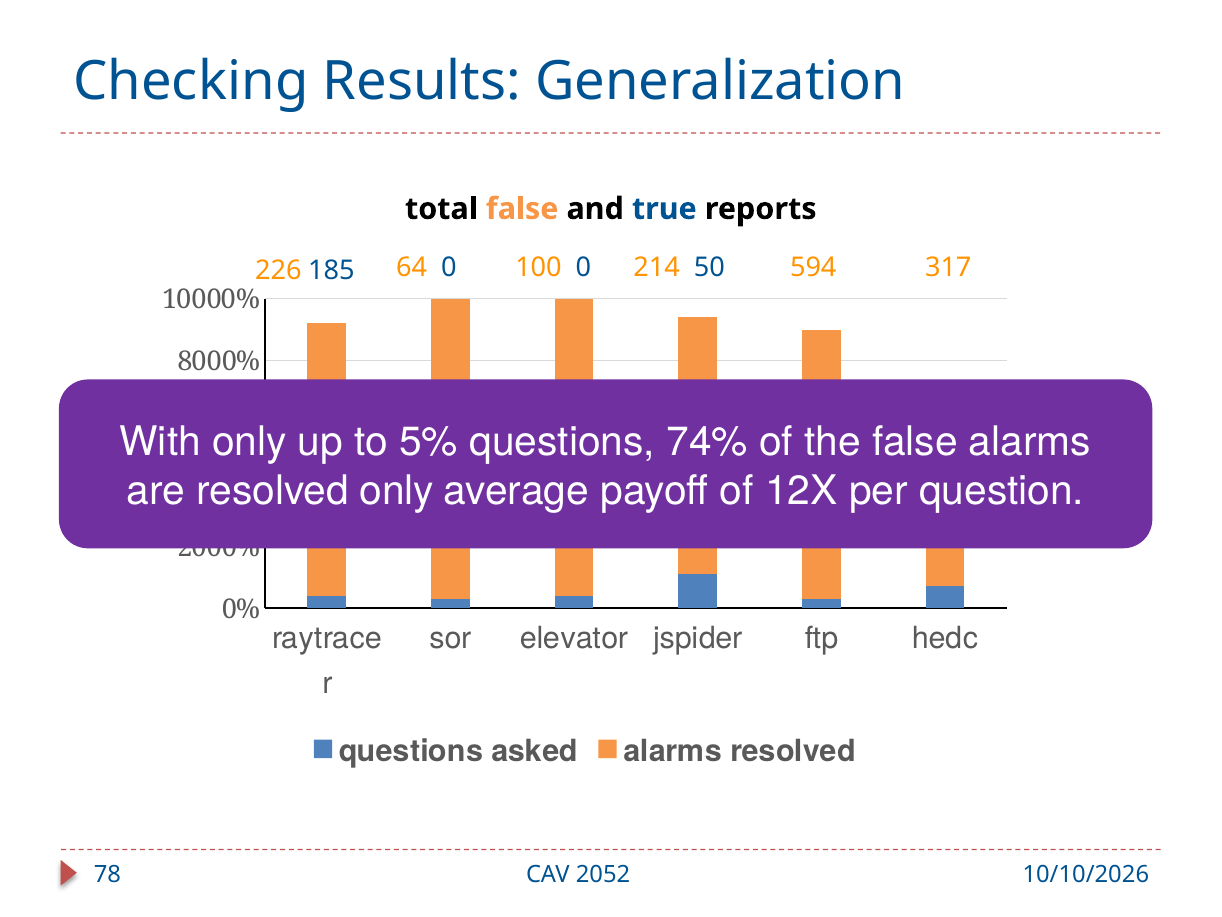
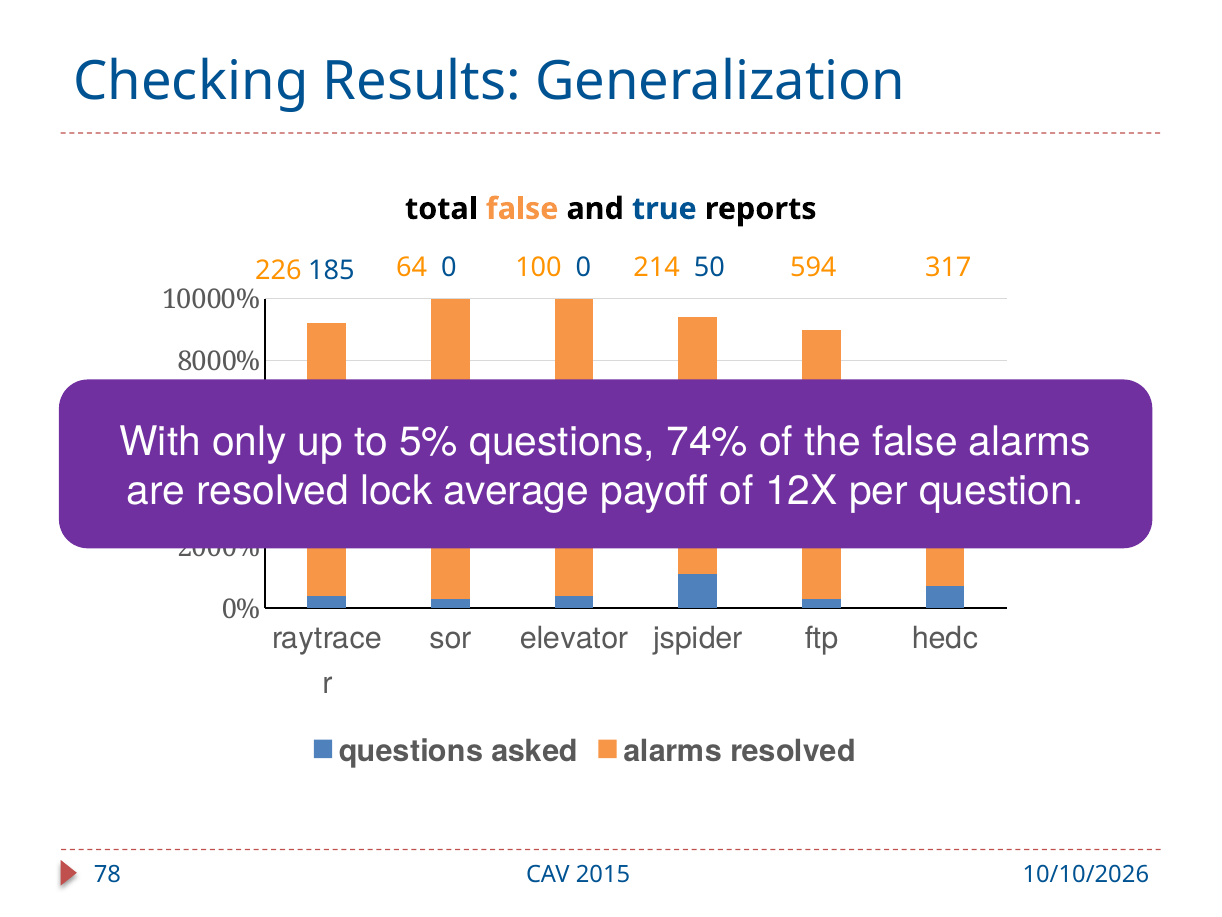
only: only -> lock (396, 491)
2052: 2052 -> 2015 (603, 875)
